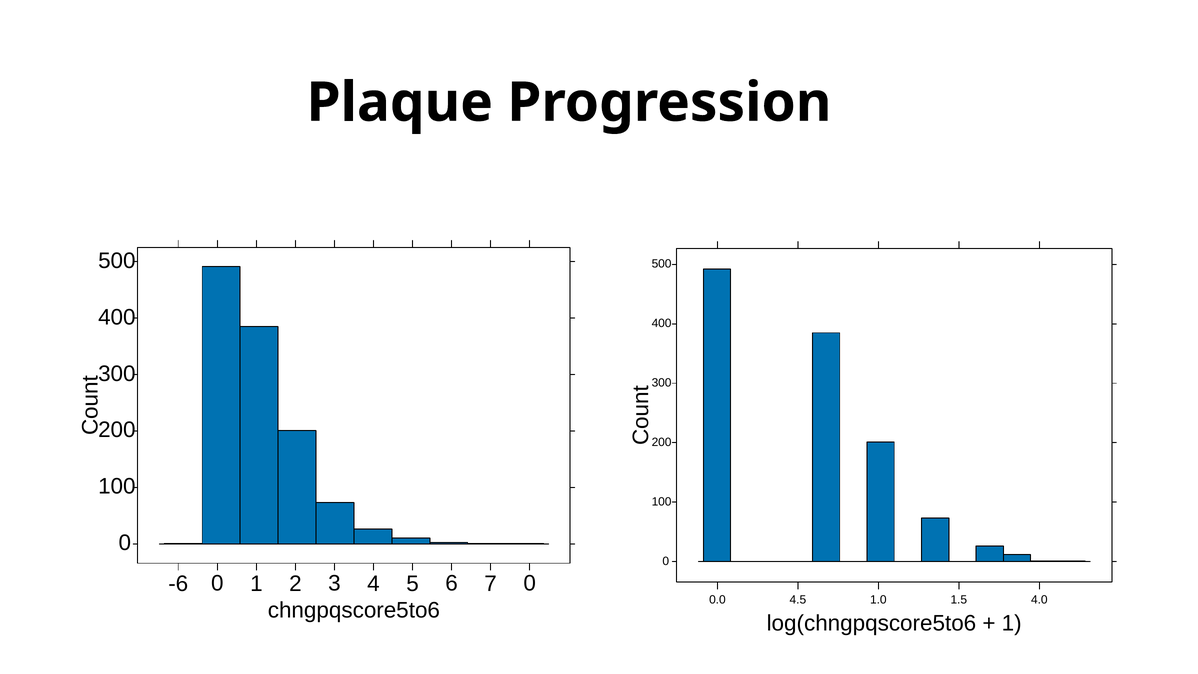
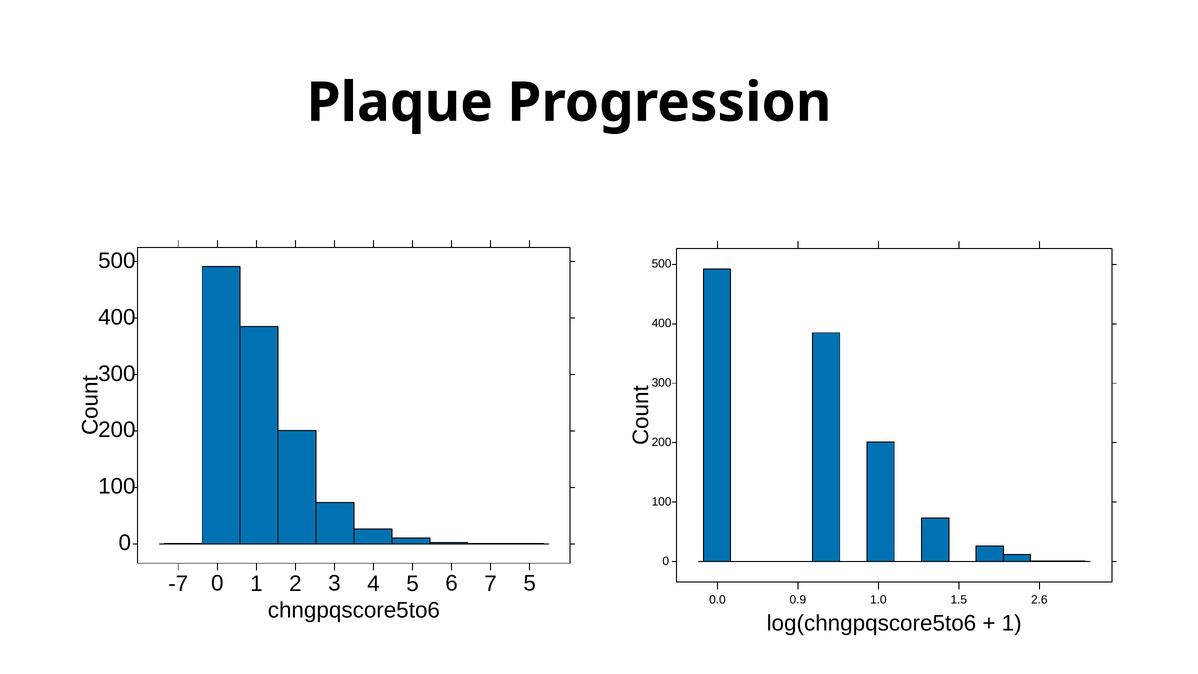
-6: -6 -> -7 (178, 584)
7 0: 0 -> 5 (530, 583)
4.5: 4.5 -> 0.9 (798, 600)
4.0: 4.0 -> 2.6 (1039, 600)
